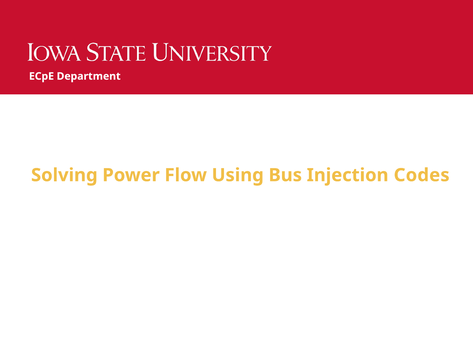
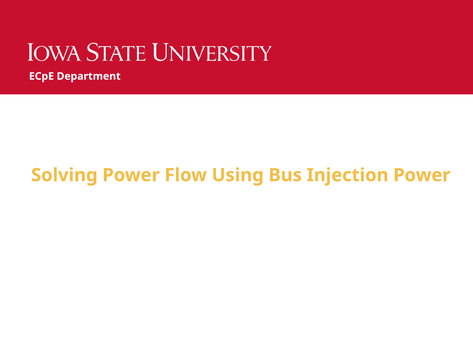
Injection Codes: Codes -> Power (422, 176)
